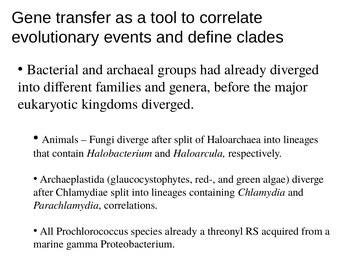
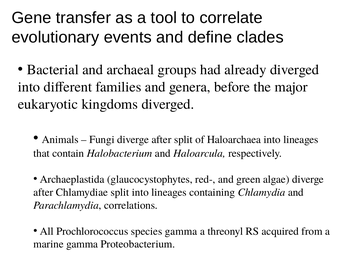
species already: already -> gamma (181, 231)
